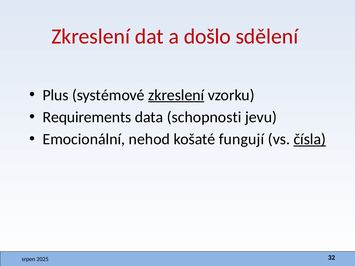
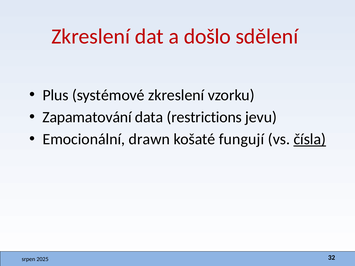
zkreslení underline: present -> none (176, 95)
Requirements: Requirements -> Zapamatování (87, 117)
schopnosti: schopnosti -> restrictions (204, 117)
nehod: nehod -> drawn (149, 139)
